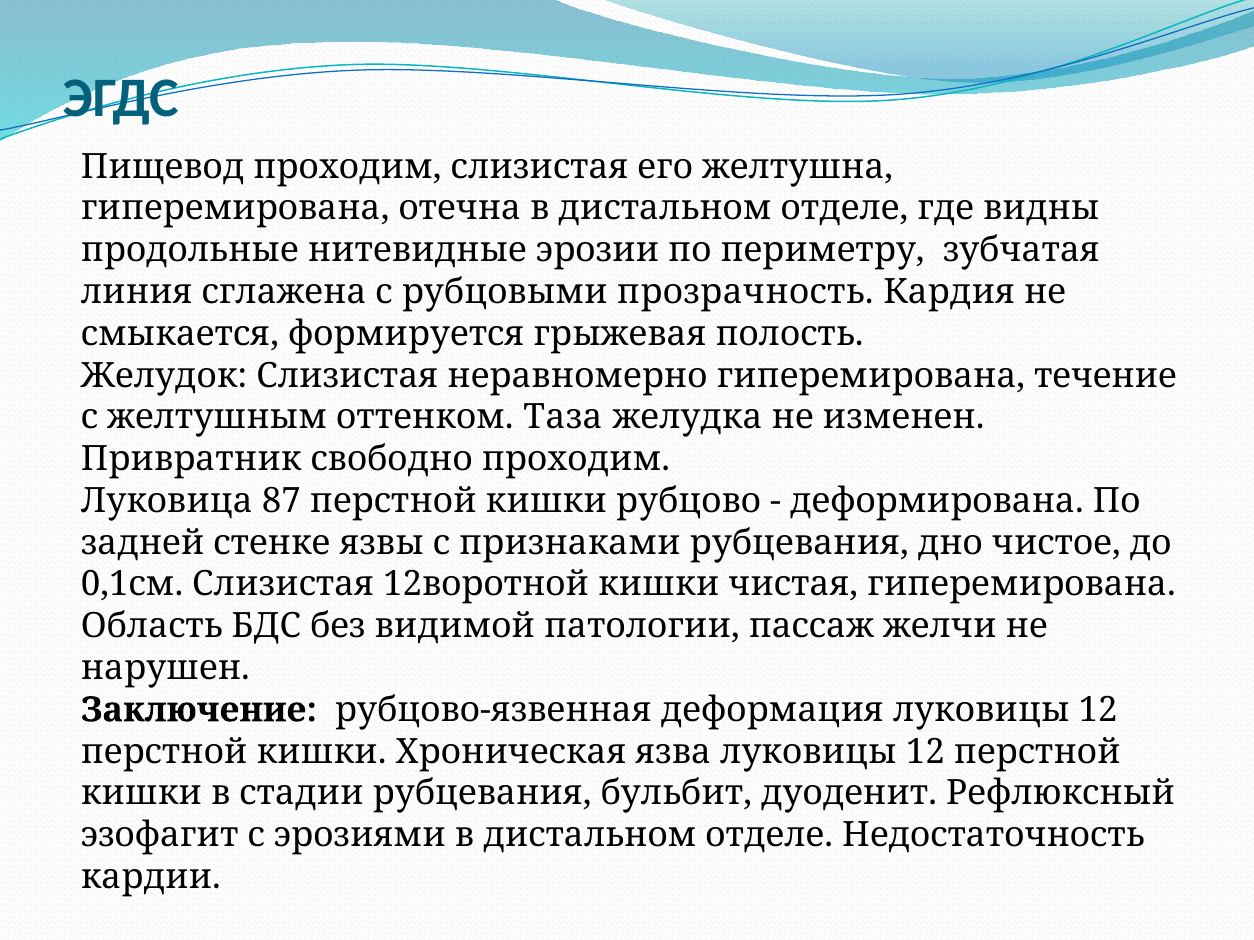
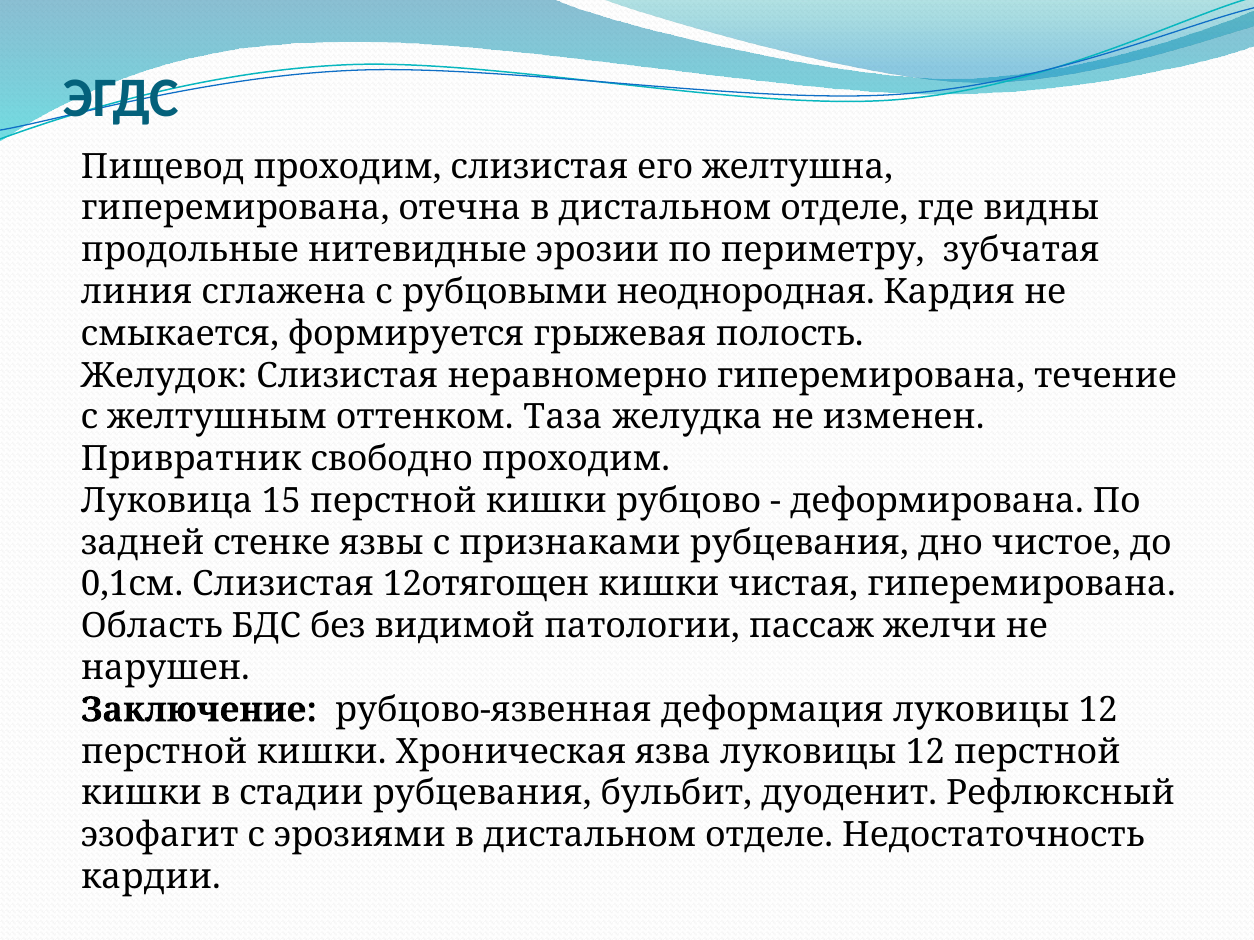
прозрачность: прозрачность -> неоднородная (746, 292)
87: 87 -> 15 (281, 501)
12воротной: 12воротной -> 12отягощен (486, 585)
